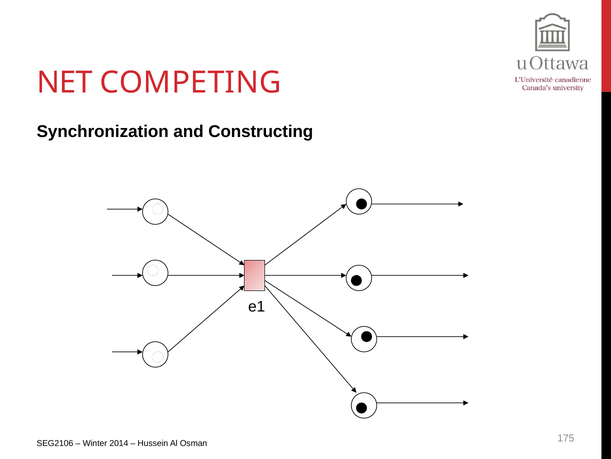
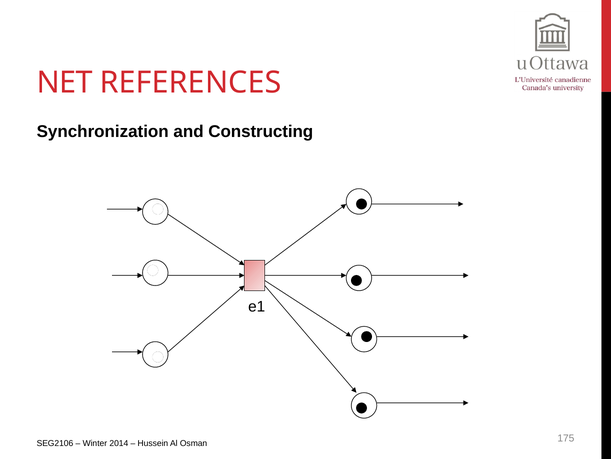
COMPETING: COMPETING -> REFERENCES (191, 83)
